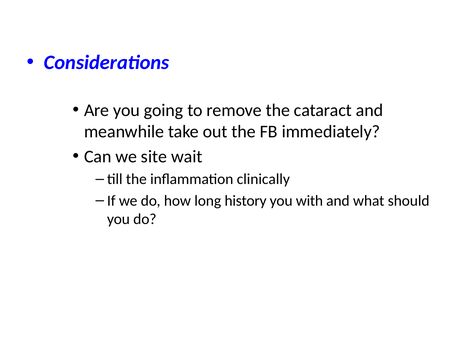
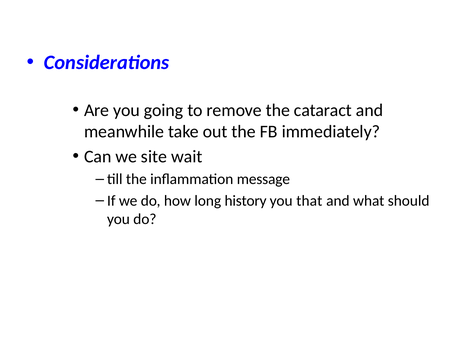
clinically: clinically -> message (263, 179)
with: with -> that (309, 201)
